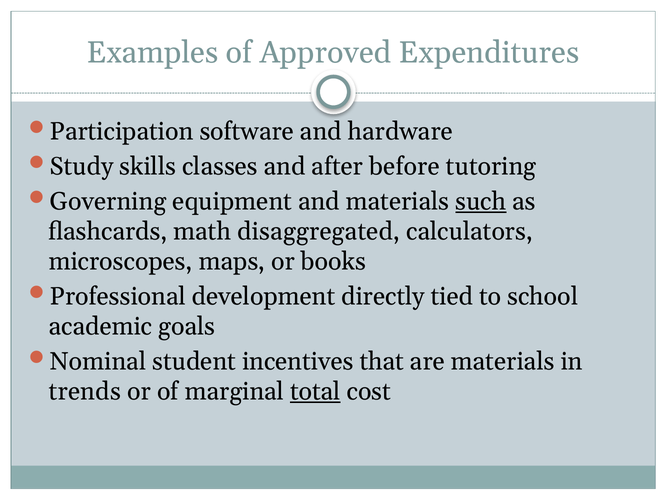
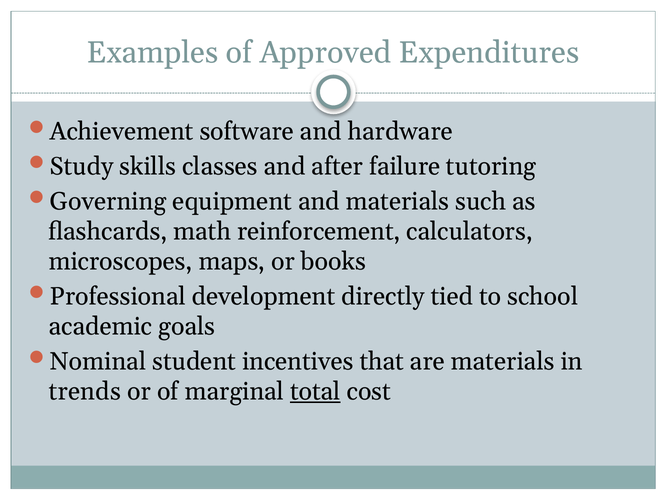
Participation: Participation -> Achievement (122, 131)
before: before -> failure (405, 167)
such underline: present -> none (481, 202)
disaggregated: disaggregated -> reinforcement (319, 232)
